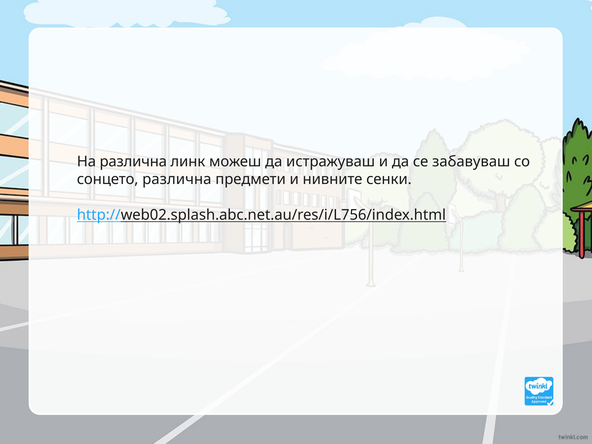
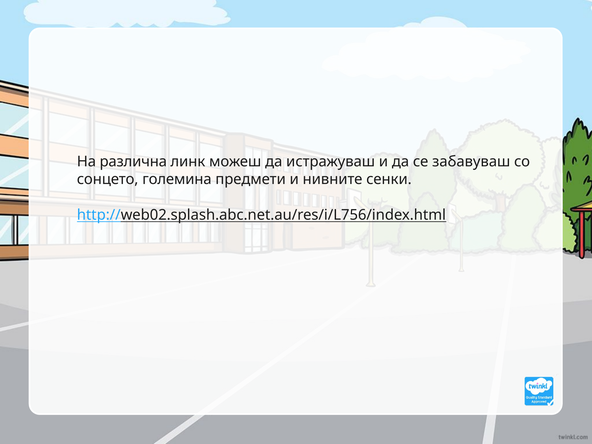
сонцето различна: различна -> големина (177, 179)
